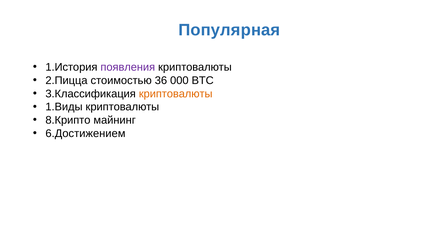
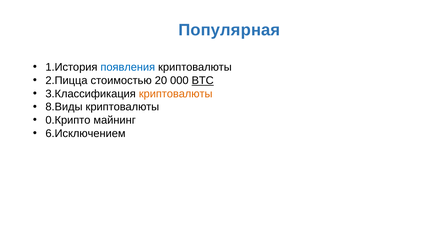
появления colour: purple -> blue (128, 67)
36: 36 -> 20 (161, 80)
BTC underline: none -> present (203, 80)
1.Виды: 1.Виды -> 8.Виды (64, 107)
8.Крипто: 8.Крипто -> 0.Крипто (68, 120)
6.Достижением: 6.Достижением -> 6.Исключением (85, 133)
